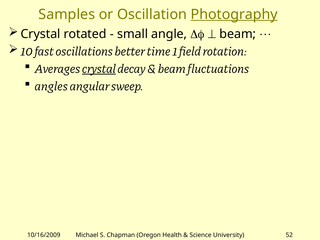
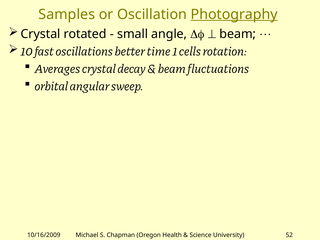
field: field -> cells (190, 51)
crystal underline: present -> none (99, 69)
angles: angles -> orbital (51, 86)
